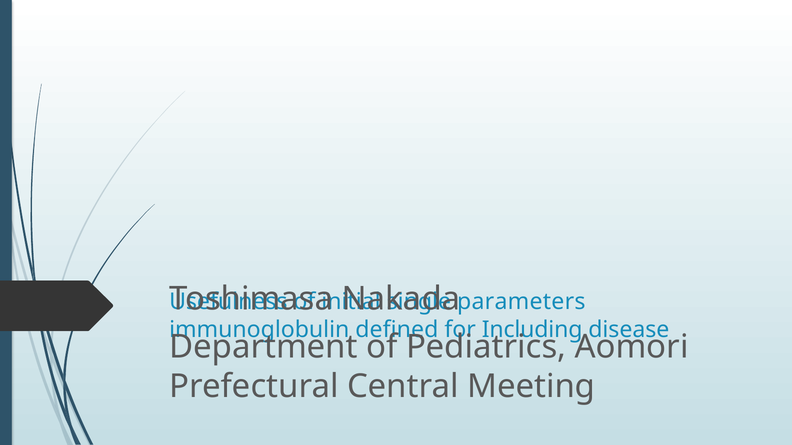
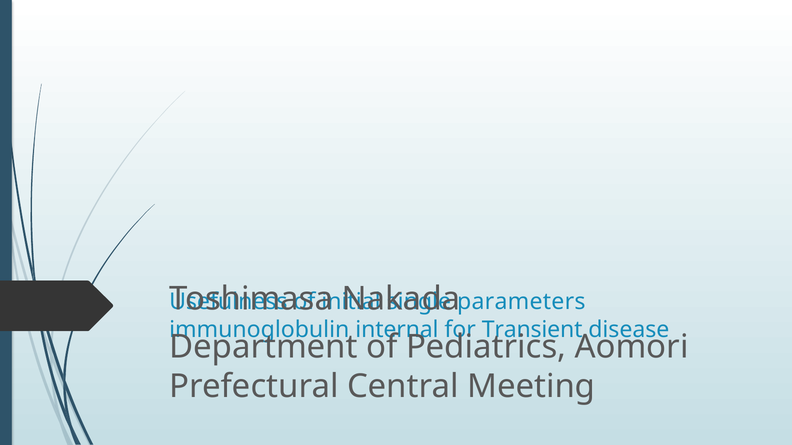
defined: defined -> internal (397, 330)
Including: Including -> Transient (532, 330)
